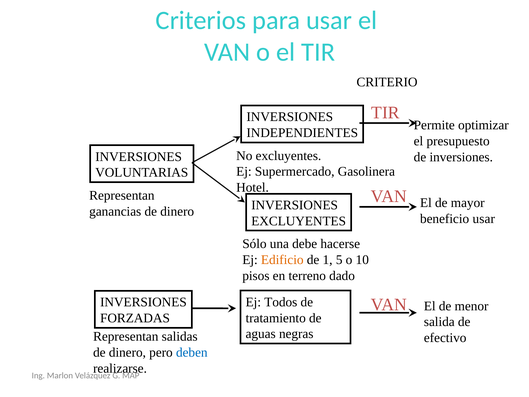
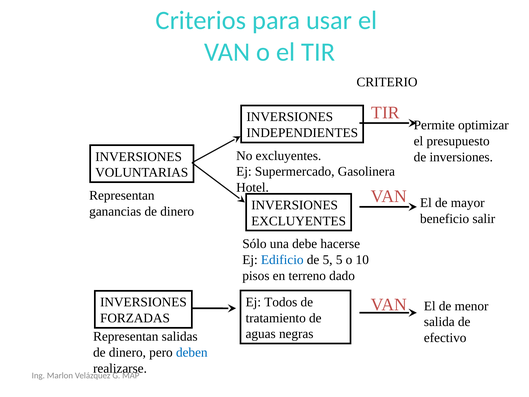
beneficio usar: usar -> salir (484, 219)
Edificio colour: orange -> blue (282, 260)
de 1: 1 -> 5 (328, 260)
